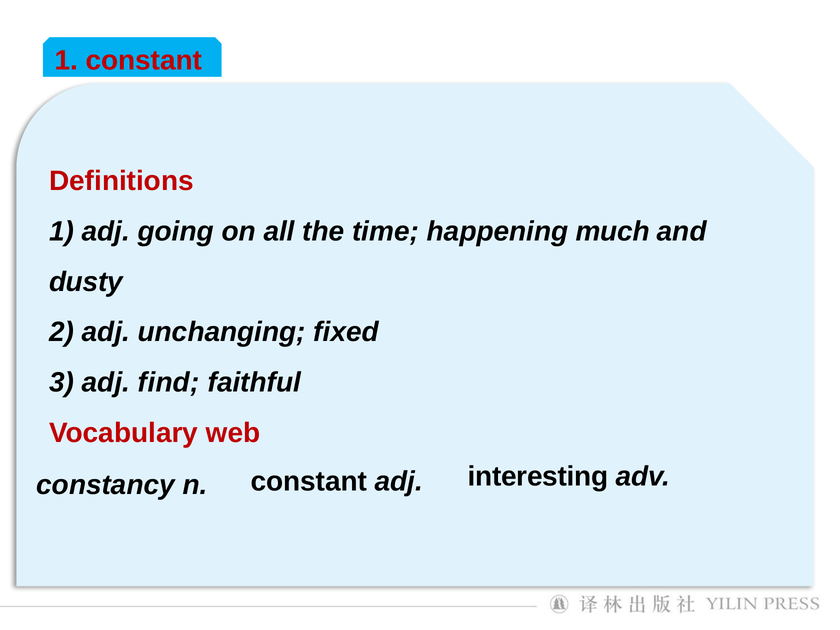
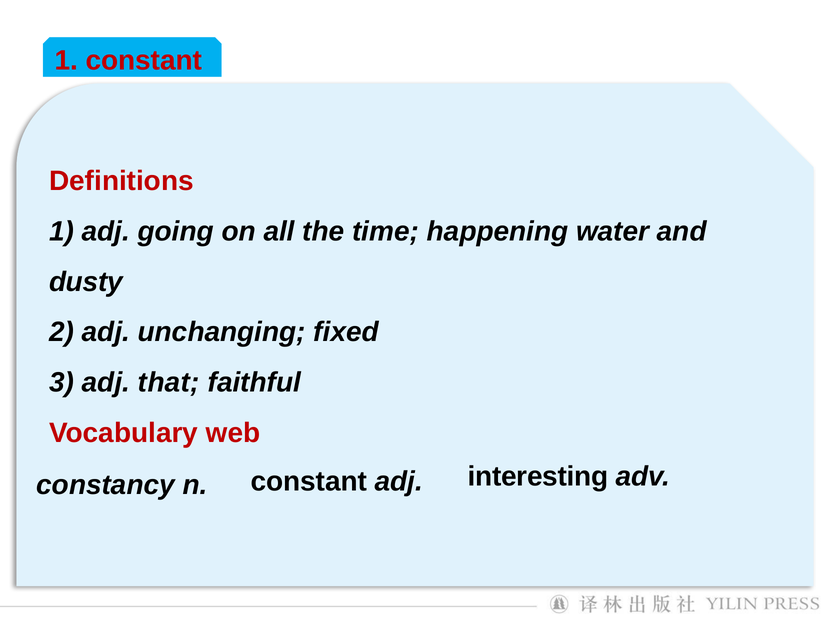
much: much -> water (613, 231)
find: find -> that (169, 383)
